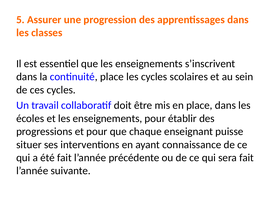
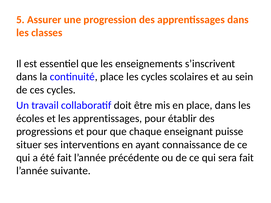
et les enseignements: enseignements -> apprentissages (107, 119)
